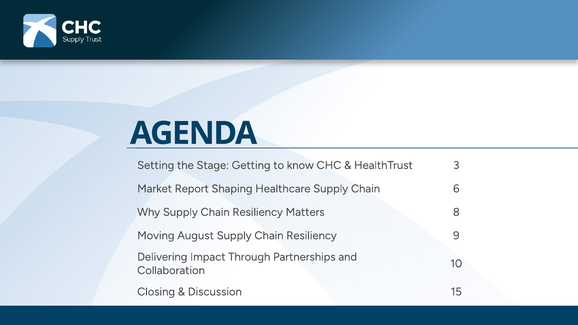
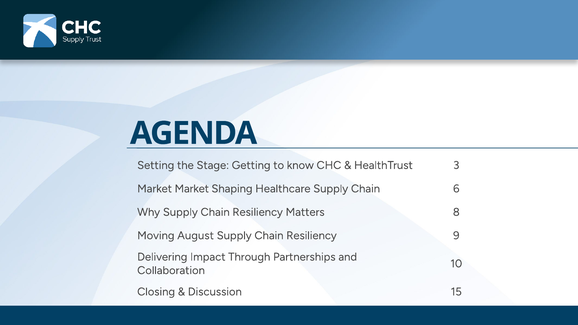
Market Report: Report -> Market (192, 189)
